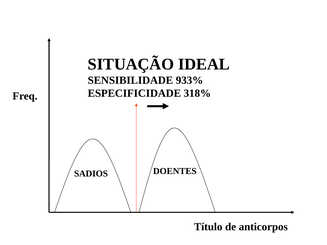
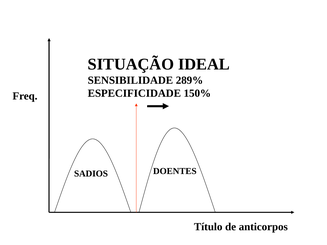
933%: 933% -> 289% (189, 80)
318%: 318% -> 150% (197, 93)
